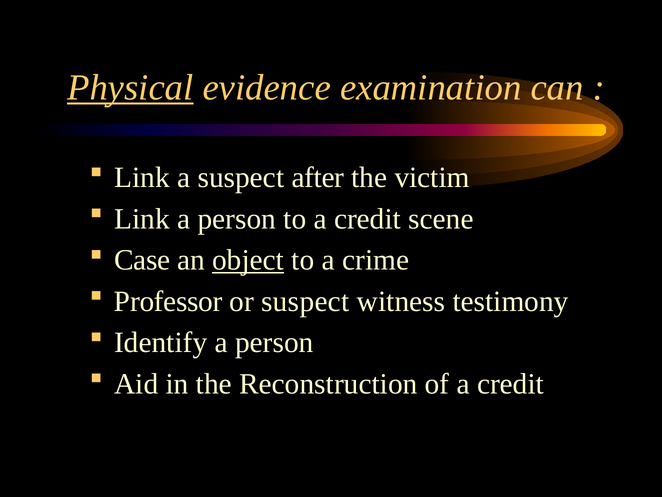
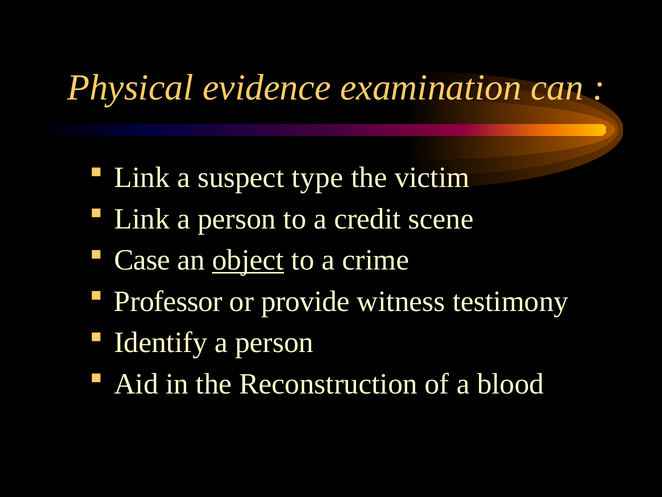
Physical underline: present -> none (130, 87)
after: after -> type (318, 178)
or suspect: suspect -> provide (306, 301)
of a credit: credit -> blood (511, 384)
